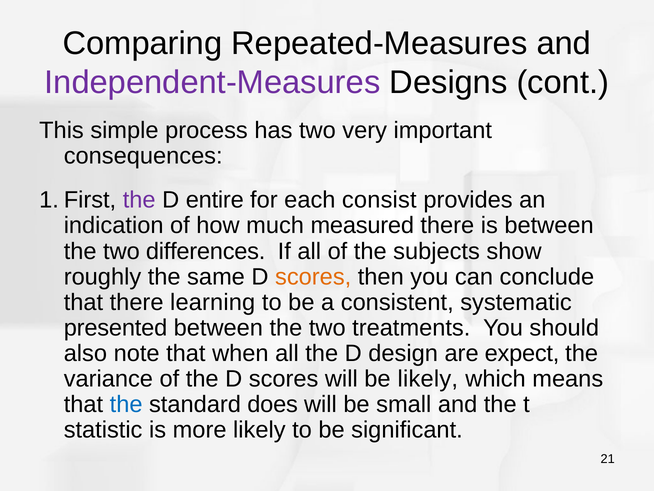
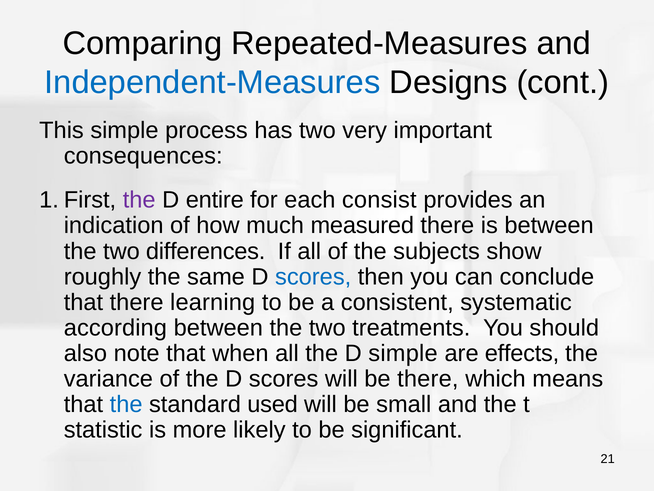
Independent-Measures colour: purple -> blue (212, 82)
scores colour: orange -> blue (313, 276)
presented: presented -> according (115, 327)
D design: design -> simple (403, 353)
expect: expect -> effects (522, 353)
be likely: likely -> there (428, 378)
does: does -> used (273, 404)
